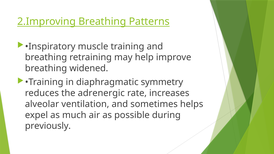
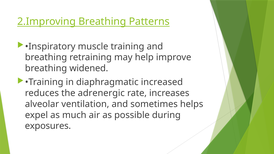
symmetry: symmetry -> increased (162, 82)
previously: previously -> exposures (48, 126)
